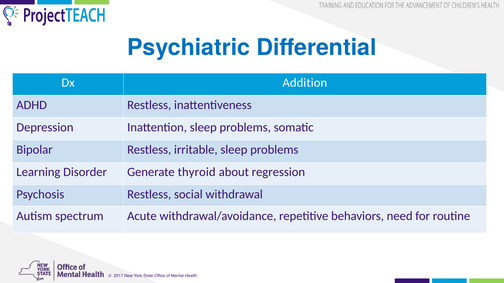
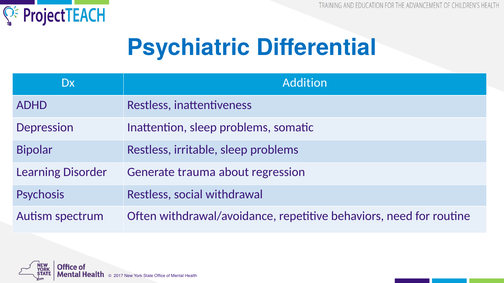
thyroid: thyroid -> trauma (197, 172)
Acute: Acute -> Often (142, 216)
